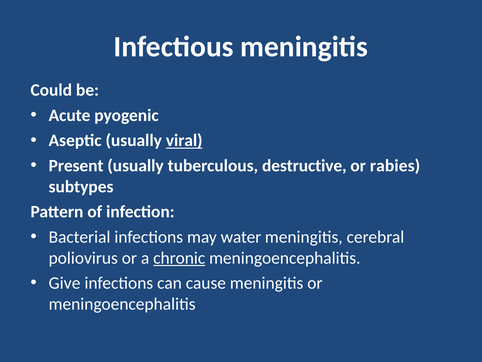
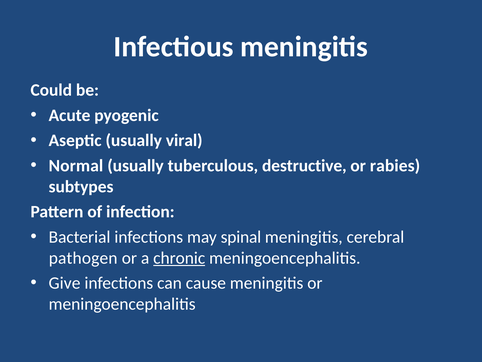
viral underline: present -> none (184, 140)
Present: Present -> Normal (76, 166)
water: water -> spinal (241, 237)
poliovirus: poliovirus -> pathogen (83, 258)
